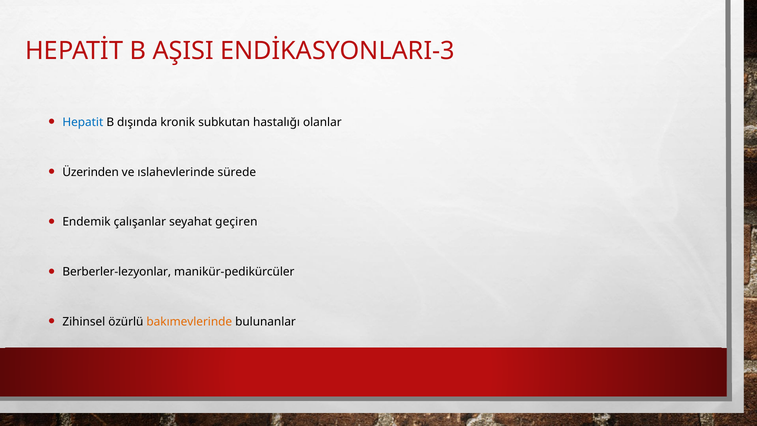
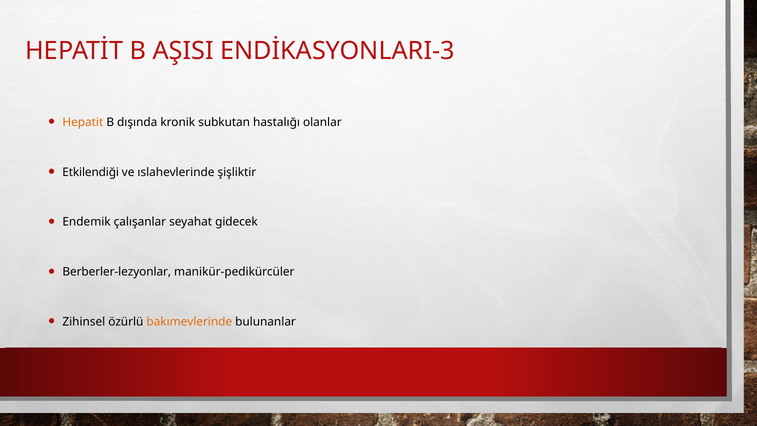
Hepatit colour: blue -> orange (83, 122)
Üzerinden: Üzerinden -> Etkilendiği (91, 172)
sürede: sürede -> şişliktir (237, 172)
geçiren: geçiren -> gidecek (236, 222)
